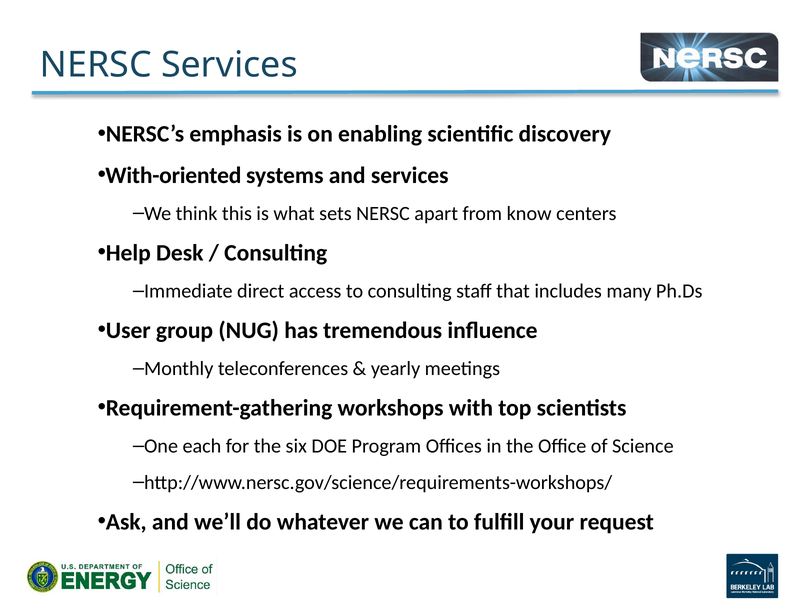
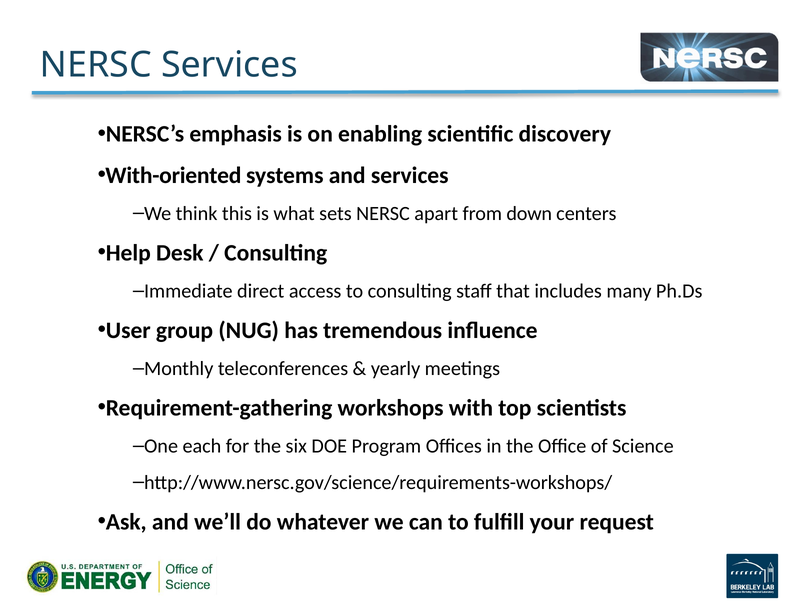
know: know -> down (529, 213)
